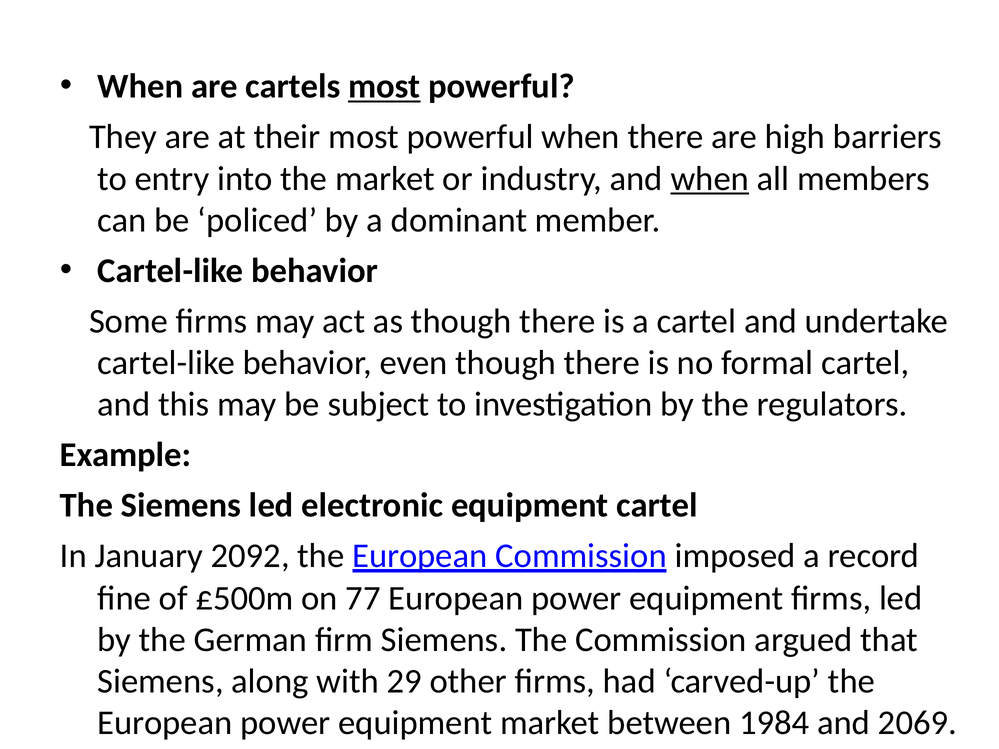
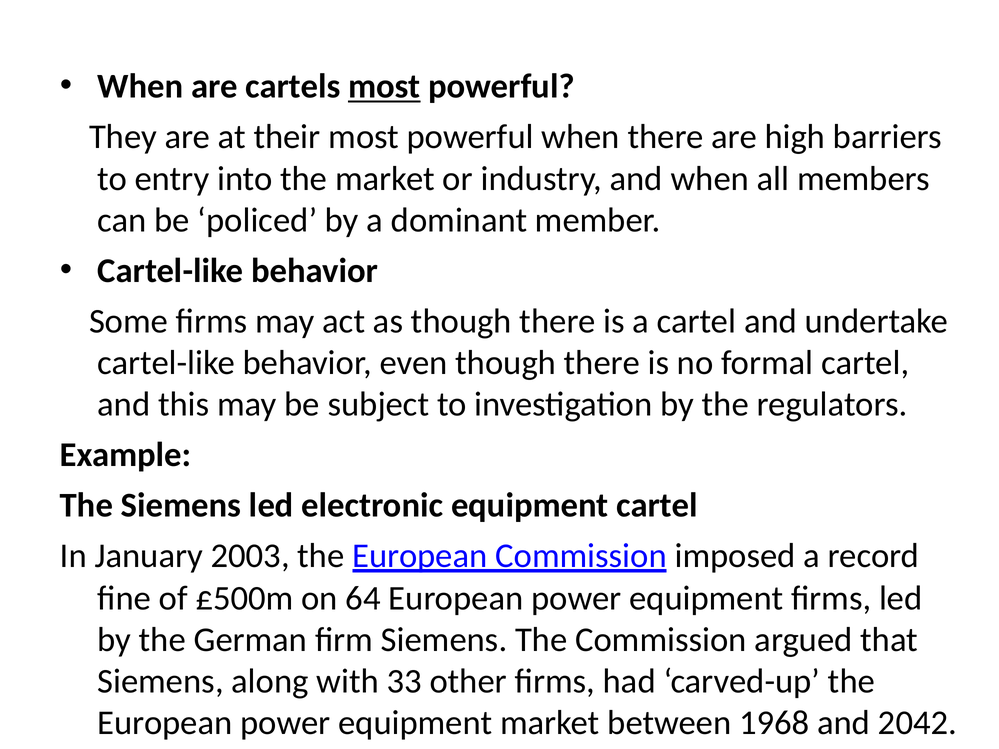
when underline: present -> none (710, 179)
2092: 2092 -> 2003 (250, 556)
77: 77 -> 64 (363, 598)
29: 29 -> 33 (404, 681)
1984: 1984 -> 1968 (774, 723)
2069: 2069 -> 2042 (917, 723)
